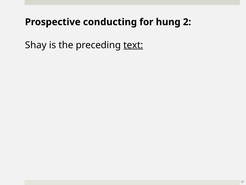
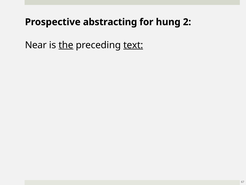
conducting: conducting -> abstracting (110, 22)
Shay: Shay -> Near (36, 45)
the underline: none -> present (66, 45)
